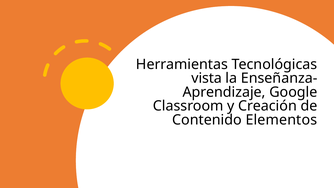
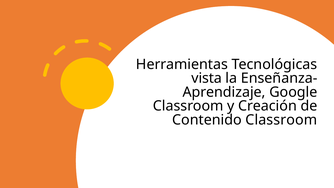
Contenido Elementos: Elementos -> Classroom (281, 120)
